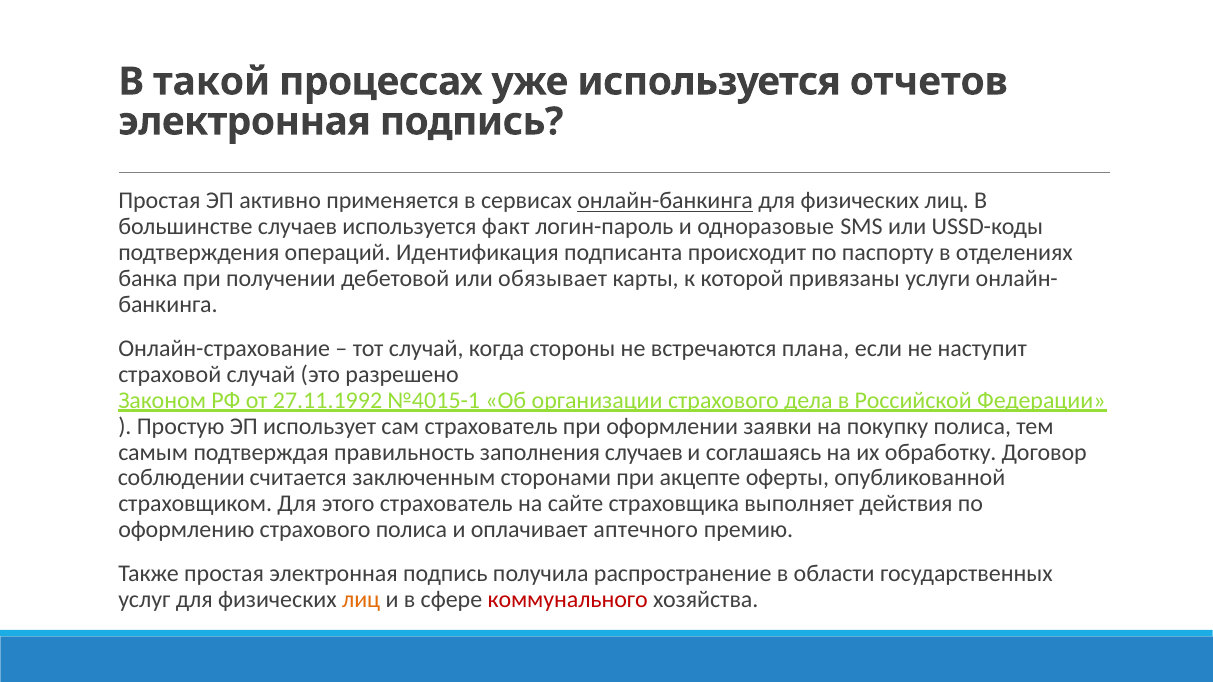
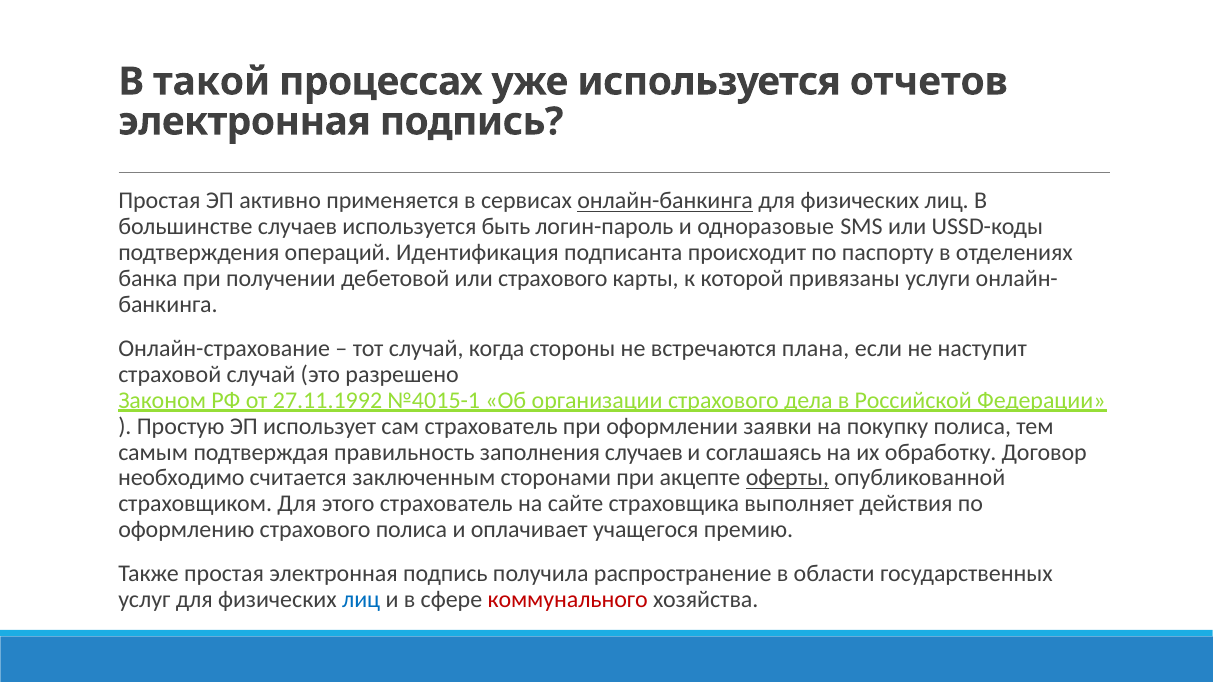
факт: факт -> быть (506, 227)
или обязывает: обязывает -> страхового (553, 279)
соблюдении: соблюдении -> необходимо (181, 478)
оферты underline: none -> present (787, 478)
аптечного: аптечного -> учащегося (646, 530)
лиц colour: orange -> blue (361, 600)
